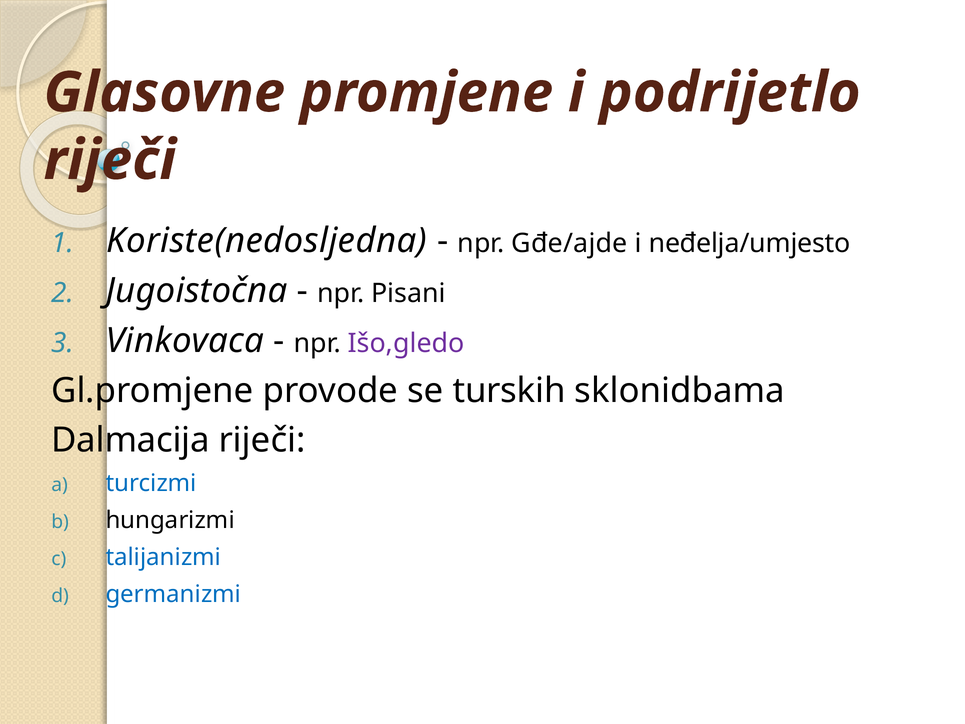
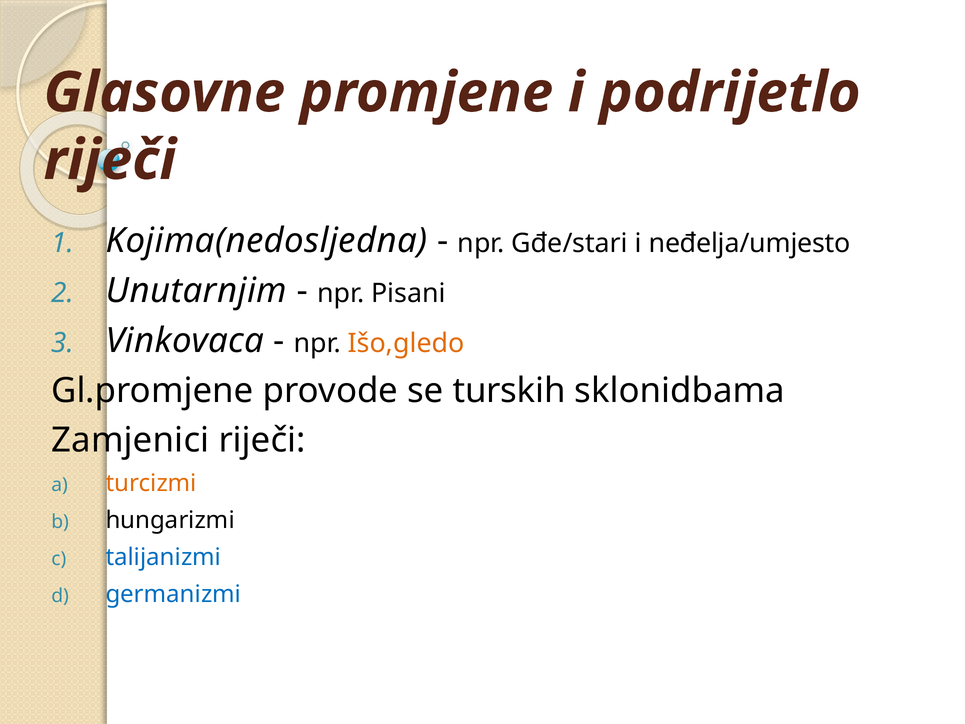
Koriste(nedosljedna: Koriste(nedosljedna -> Kojima(nedosljedna (266, 241)
Gđe/ajde: Gđe/ajde -> Gđe/stari (570, 243)
Jugoistočna: Jugoistočna -> Unutarnjim (196, 291)
Išo,gledo colour: purple -> orange (406, 343)
Dalmacija: Dalmacija -> Zamjenici (130, 440)
turcizmi colour: blue -> orange (151, 483)
